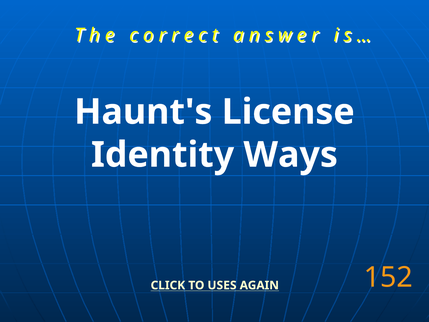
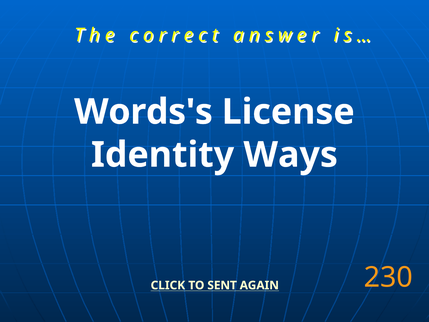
Haunt's: Haunt's -> Words's (143, 112)
USES: USES -> SENT (222, 285)
152: 152 -> 230 (388, 277)
